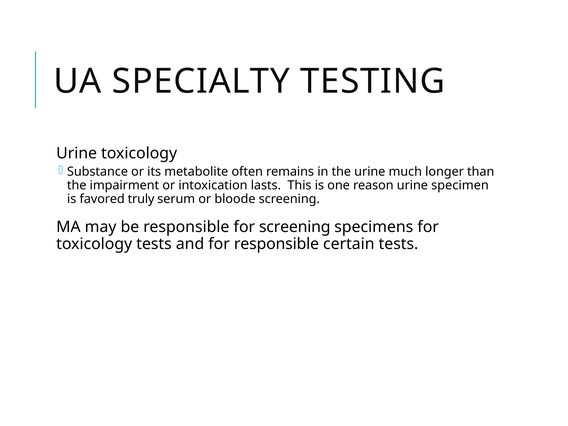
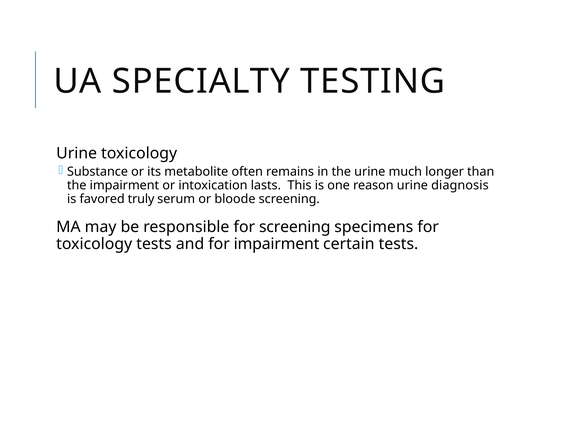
specimen: specimen -> diagnosis (460, 185)
for responsible: responsible -> impairment (277, 244)
